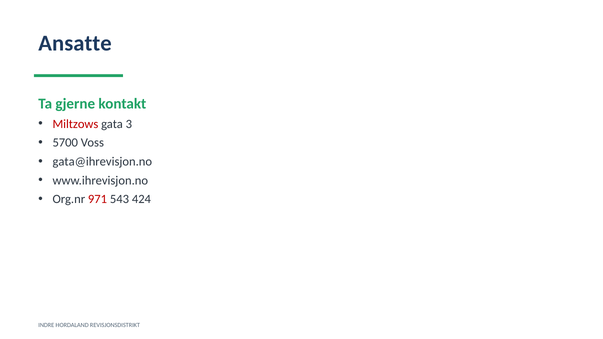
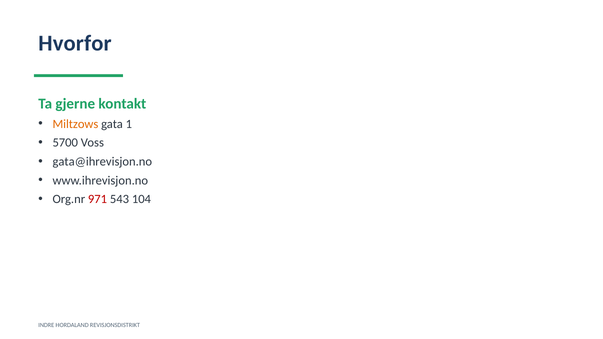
Ansatte: Ansatte -> Hvorfor (75, 43)
Miltzows colour: red -> orange (75, 124)
3: 3 -> 1 (129, 124)
424: 424 -> 104 (141, 199)
